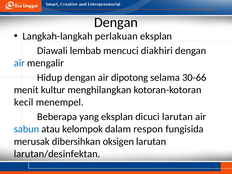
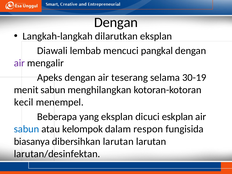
perlakuan: perlakuan -> dilarutkan (116, 36)
diakhiri: diakhiri -> pangkal (157, 51)
air colour: blue -> purple (19, 63)
Hidup: Hidup -> Apeks (50, 77)
dipotong: dipotong -> teserang (130, 77)
30-66: 30-66 -> 30-19 (194, 77)
menit kultur: kultur -> sabun (53, 90)
dicuci larutan: larutan -> eskplan (178, 117)
merusak: merusak -> biasanya (32, 141)
dibersihkan oksigen: oksigen -> larutan (118, 141)
